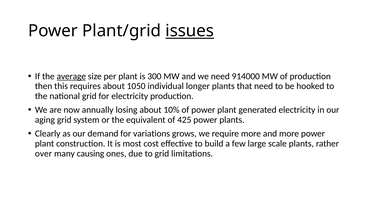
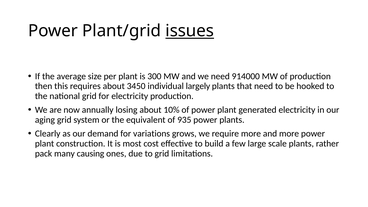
average underline: present -> none (71, 76)
1050: 1050 -> 3450 (136, 86)
longer: longer -> largely (198, 86)
425: 425 -> 935 (184, 120)
over: over -> pack (44, 153)
